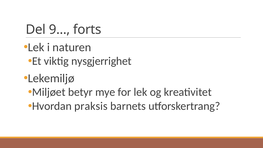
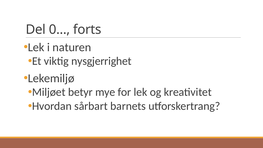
9: 9 -> 0 (59, 29)
praksis: praksis -> sårbart (91, 106)
